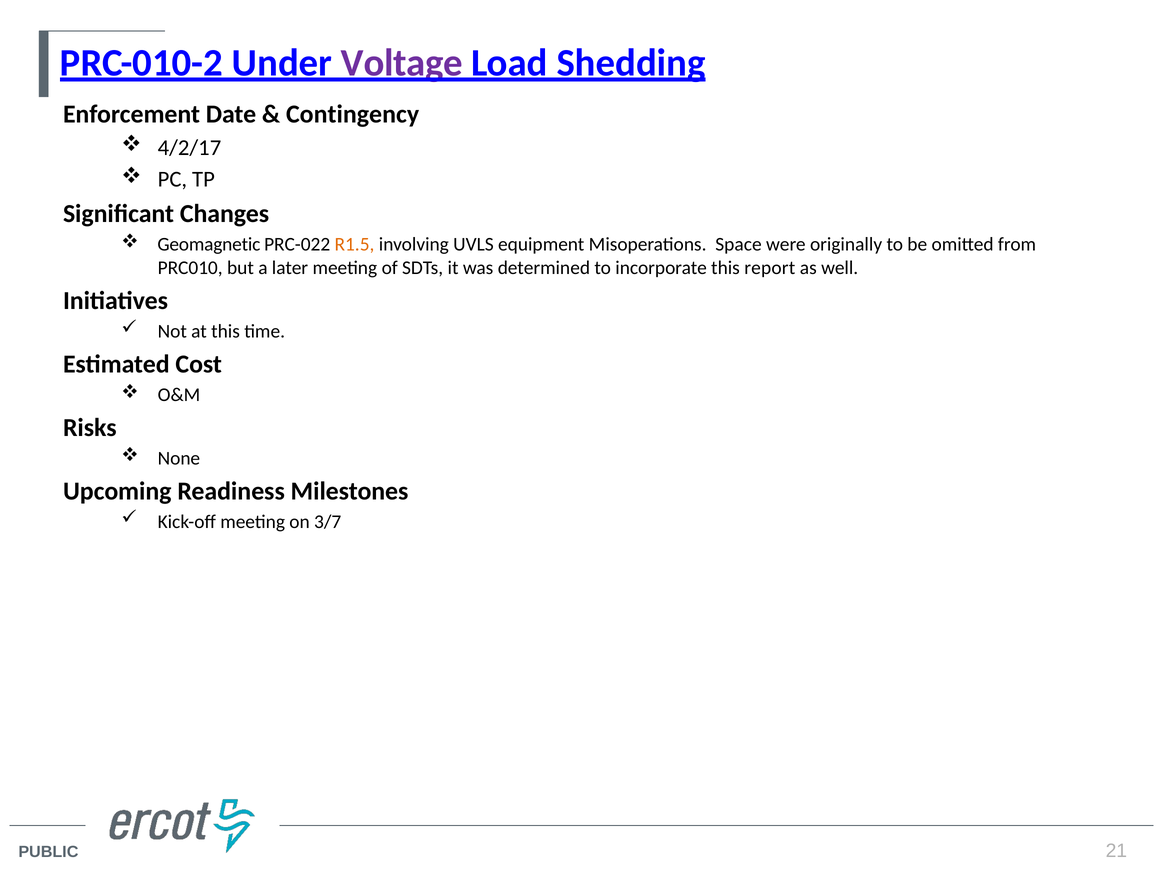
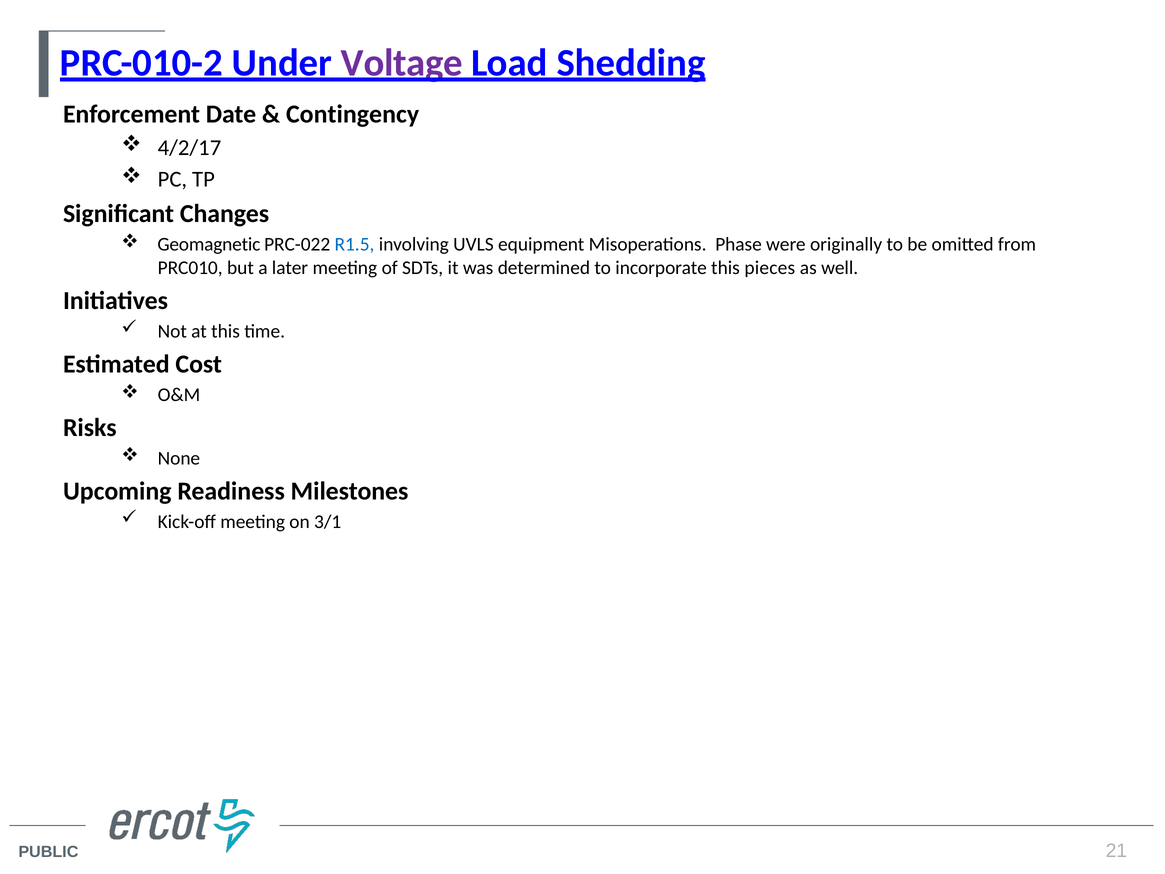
R1.5 colour: orange -> blue (354, 244)
Space: Space -> Phase (739, 244)
report: report -> pieces (770, 268)
3/7: 3/7 -> 3/1 (328, 522)
